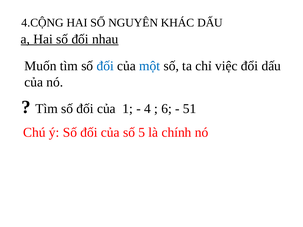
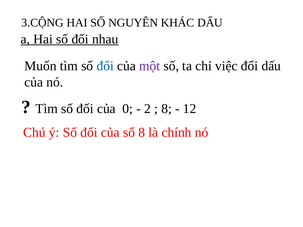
4.CỘNG: 4.CỘNG -> 3.CỘNG (43, 23)
một colour: blue -> purple (150, 66)
1: 1 -> 0 (128, 109)
4: 4 -> 2 (147, 109)
6: 6 -> 8 (167, 109)
51: 51 -> 12 (190, 109)
số 5: 5 -> 8 (142, 133)
